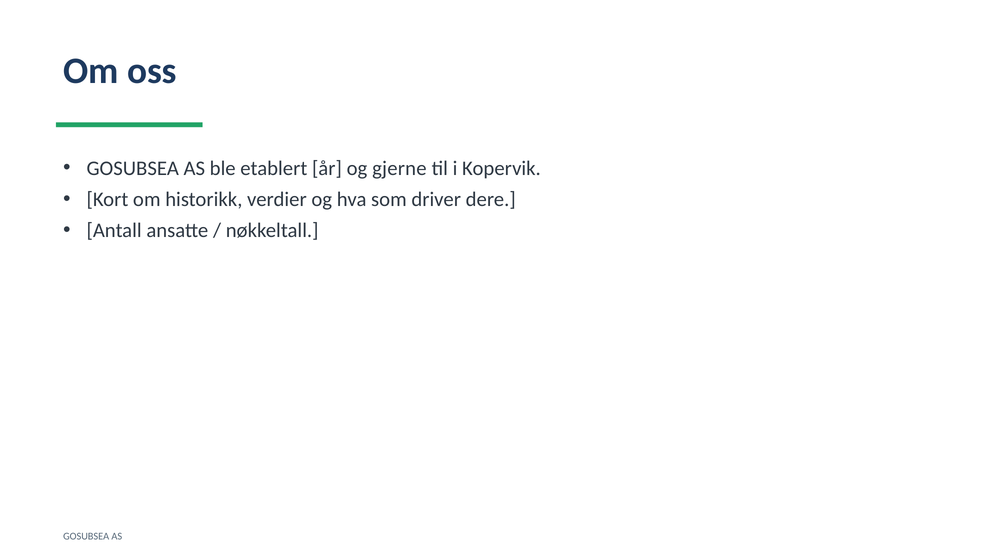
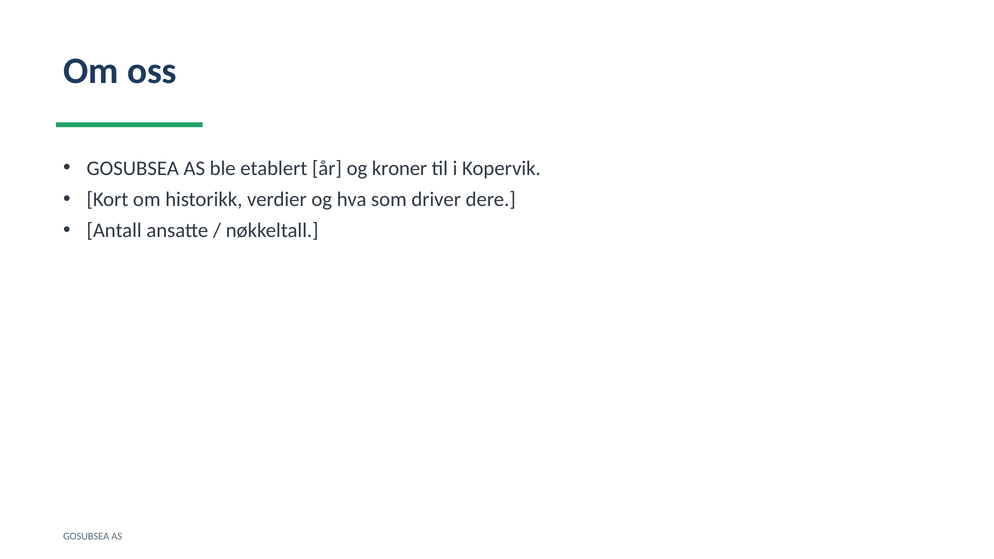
gjerne: gjerne -> kroner (400, 168)
